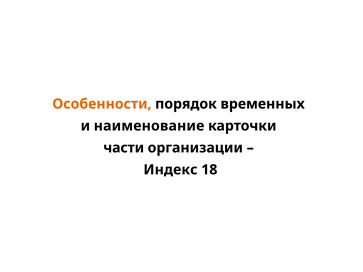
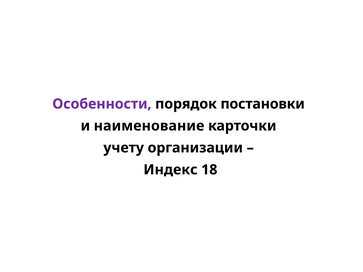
Особенности colour: orange -> purple (102, 104)
временных: временных -> постановки (263, 104)
части: части -> учету (124, 148)
